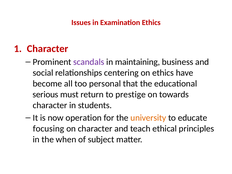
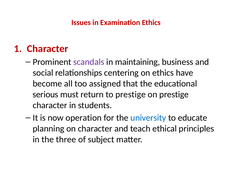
personal: personal -> assigned (105, 84)
on towards: towards -> prestige (174, 94)
university colour: orange -> blue (148, 118)
focusing: focusing -> planning (49, 129)
when: when -> three (66, 139)
